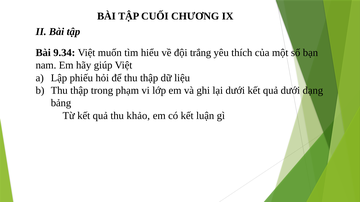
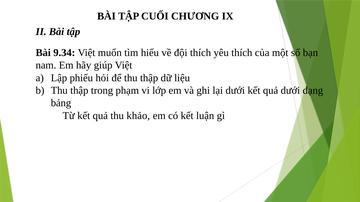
đội trắng: trắng -> thích (201, 53)
